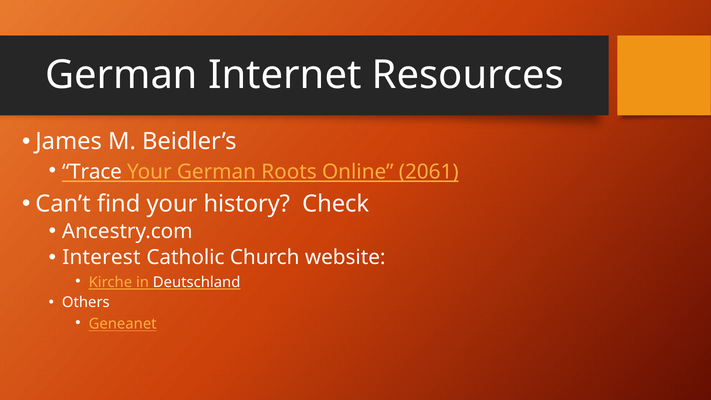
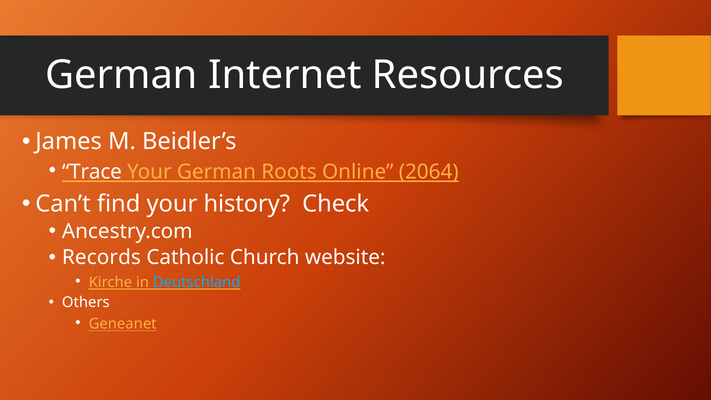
2061: 2061 -> 2064 (429, 172)
Interest: Interest -> Records (101, 258)
Deutschland colour: white -> light blue (197, 282)
